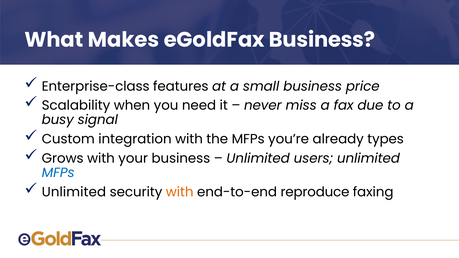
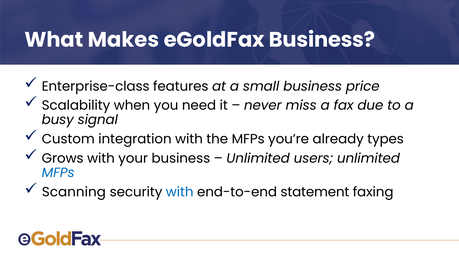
Unlimited: Unlimited -> Scanning (74, 192)
with colour: orange -> blue (180, 192)
reproduce: reproduce -> statement (315, 192)
